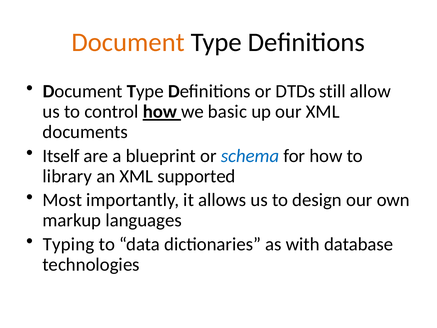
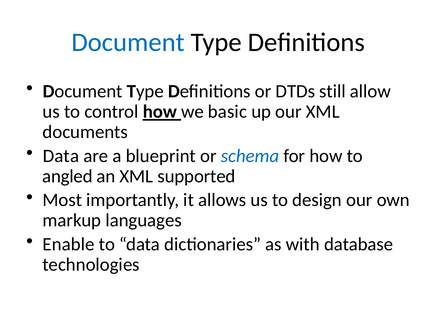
Document colour: orange -> blue (128, 42)
Itself: Itself -> Data (61, 156)
library: library -> angled (67, 176)
Typing: Typing -> Enable (69, 244)
